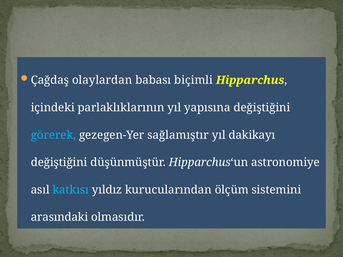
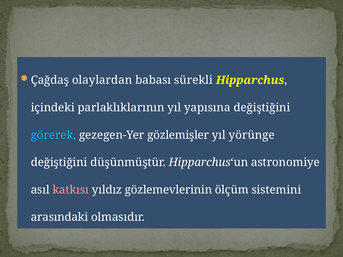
biçimli: biçimli -> sürekli (193, 80)
sağlamıştır: sağlamıştır -> gözlemişler (178, 135)
dakikayı: dakikayı -> yörünge (252, 135)
katkısı colour: light blue -> pink (71, 190)
kurucularından: kurucularından -> gözlemevlerinin (168, 190)
